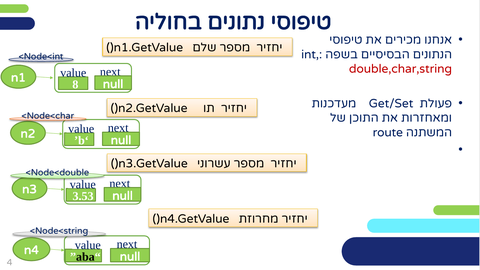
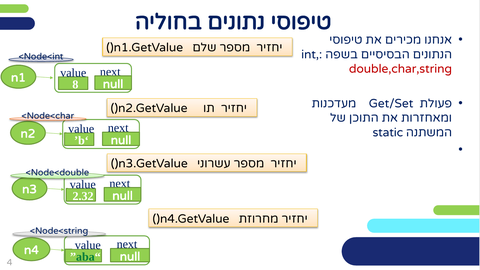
route: route -> static (388, 132)
3.53: 3.53 -> 2.32 (83, 196)
aba colour: black -> green (85, 257)
